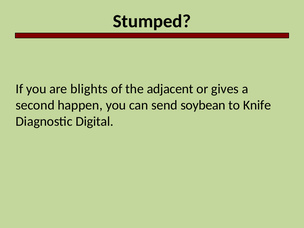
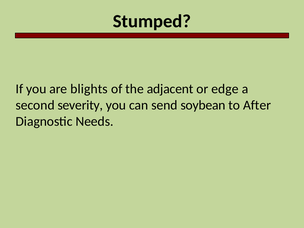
gives: gives -> edge (225, 89)
happen: happen -> severity (80, 105)
Knife: Knife -> After (257, 105)
Digital: Digital -> Needs (95, 121)
